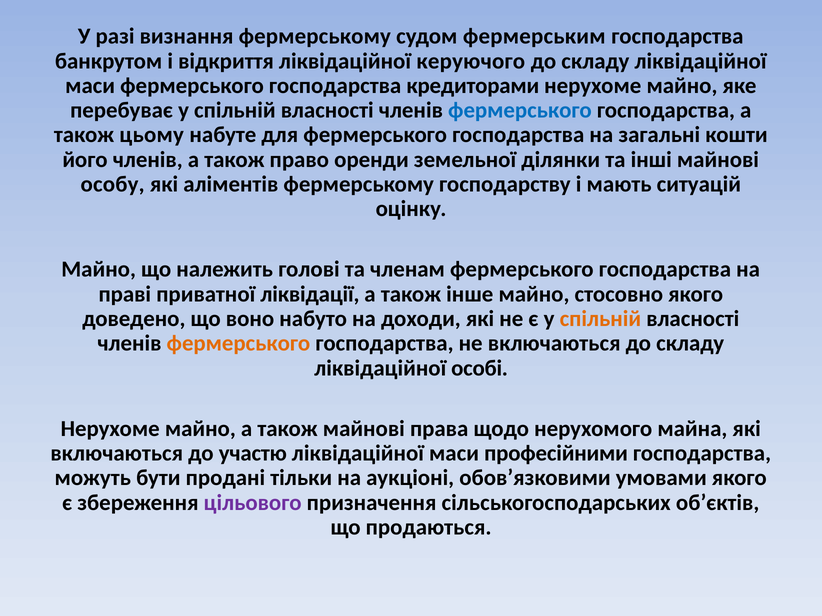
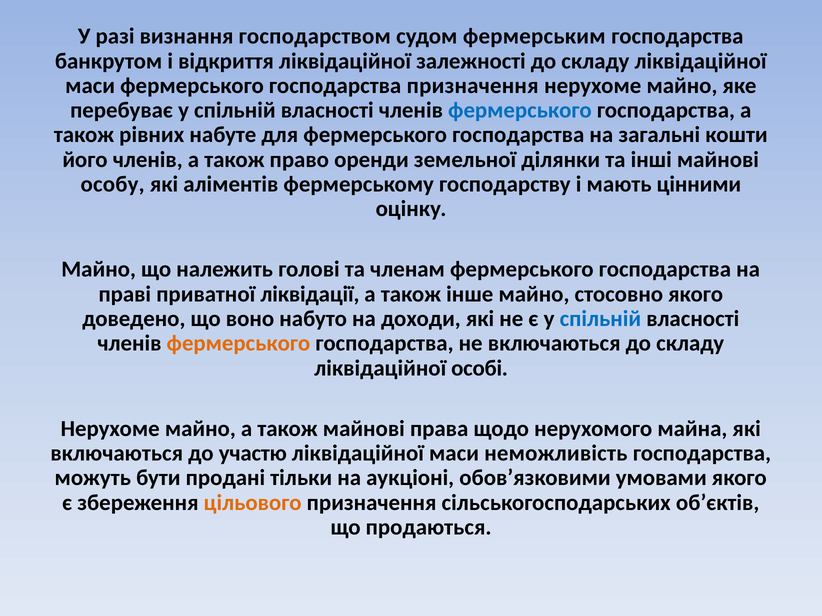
визнання фермерському: фермерському -> господарством (315, 36)
керуючого: керуючого -> залежності (471, 61)
господарства кредиторами: кредиторами -> призначення (473, 86)
цьому: цьому -> рівних (152, 135)
ситуацій: ситуацій -> цінними (699, 184)
спільній colour: orange -> blue (600, 319)
професійними: професійними -> неможливість (556, 454)
цільового colour: purple -> orange (253, 503)
